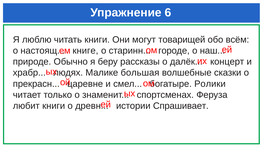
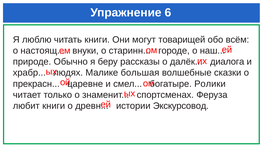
книге: книге -> внуки (85, 51)
концерт: концерт -> диалога (227, 62)
Спрашивает: Спрашивает -> Экскурсовод (181, 106)
